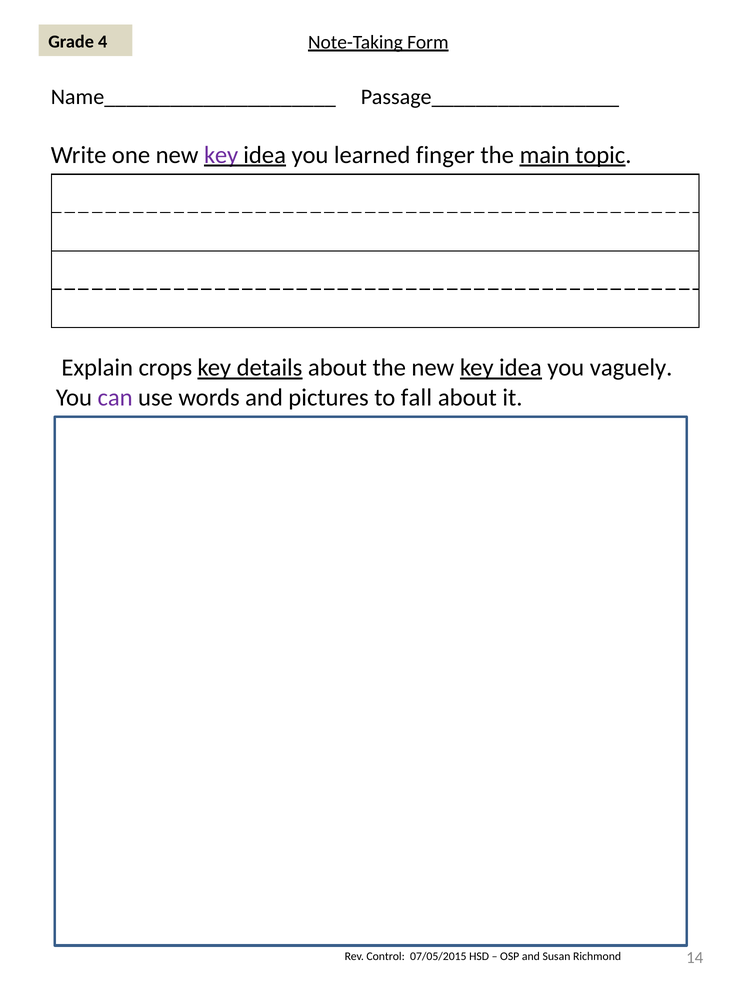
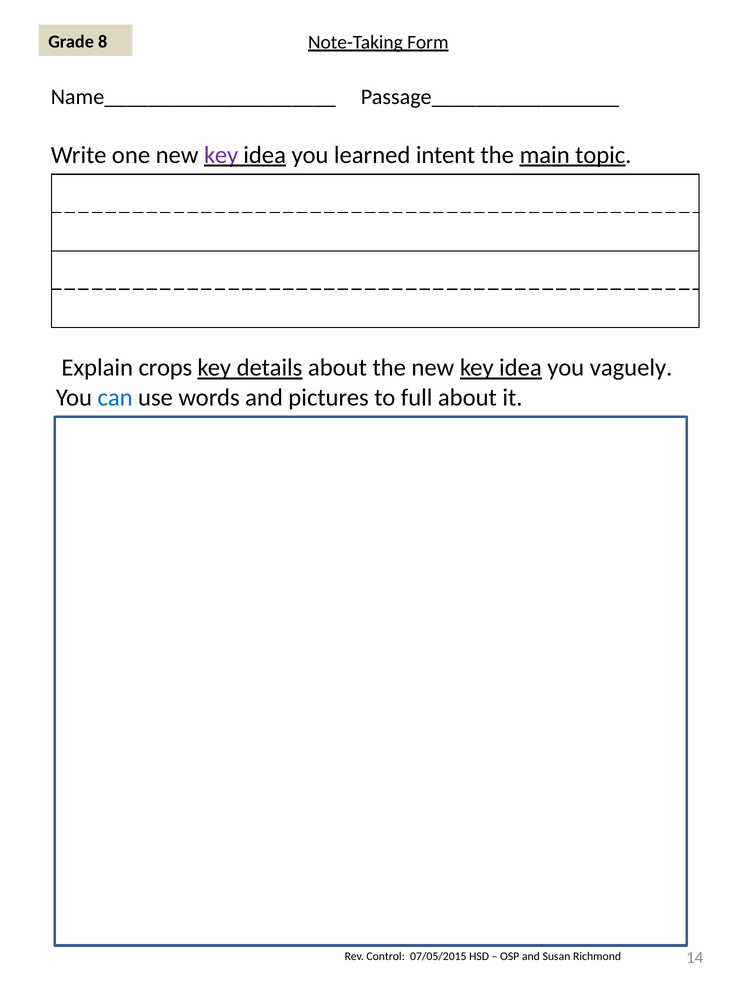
4: 4 -> 8 (103, 42)
finger: finger -> intent (446, 155)
can colour: purple -> blue (115, 397)
fall: fall -> full (417, 397)
